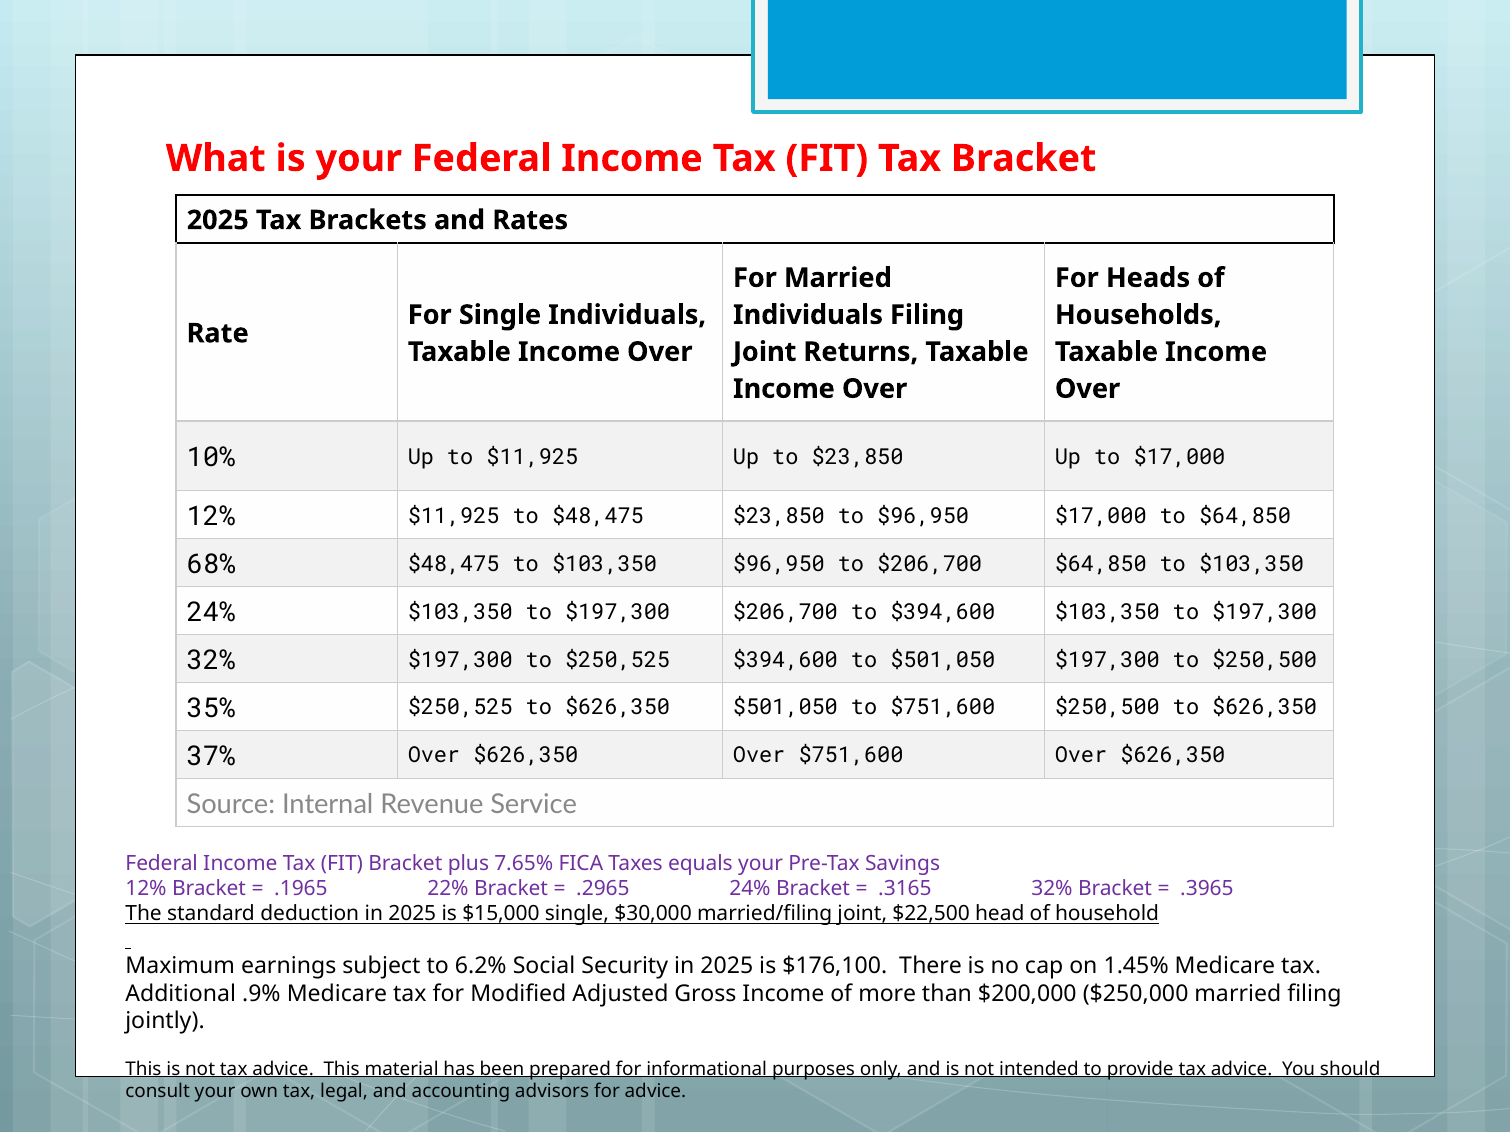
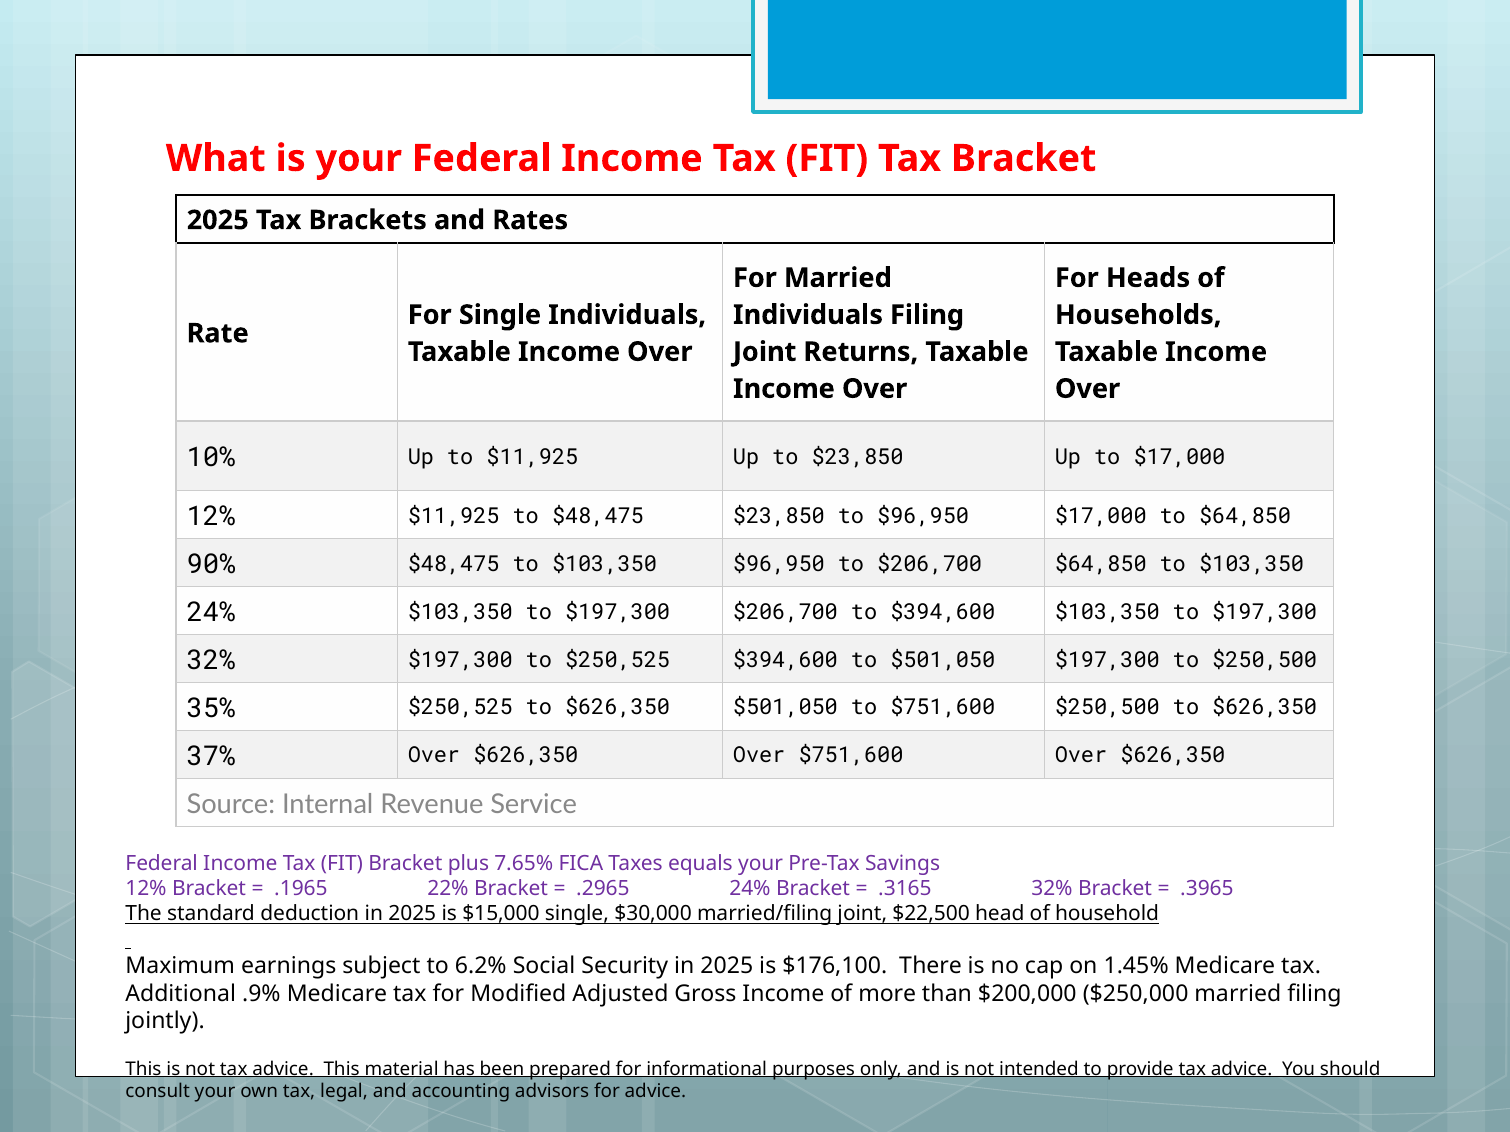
68%: 68% -> 90% (211, 564)
